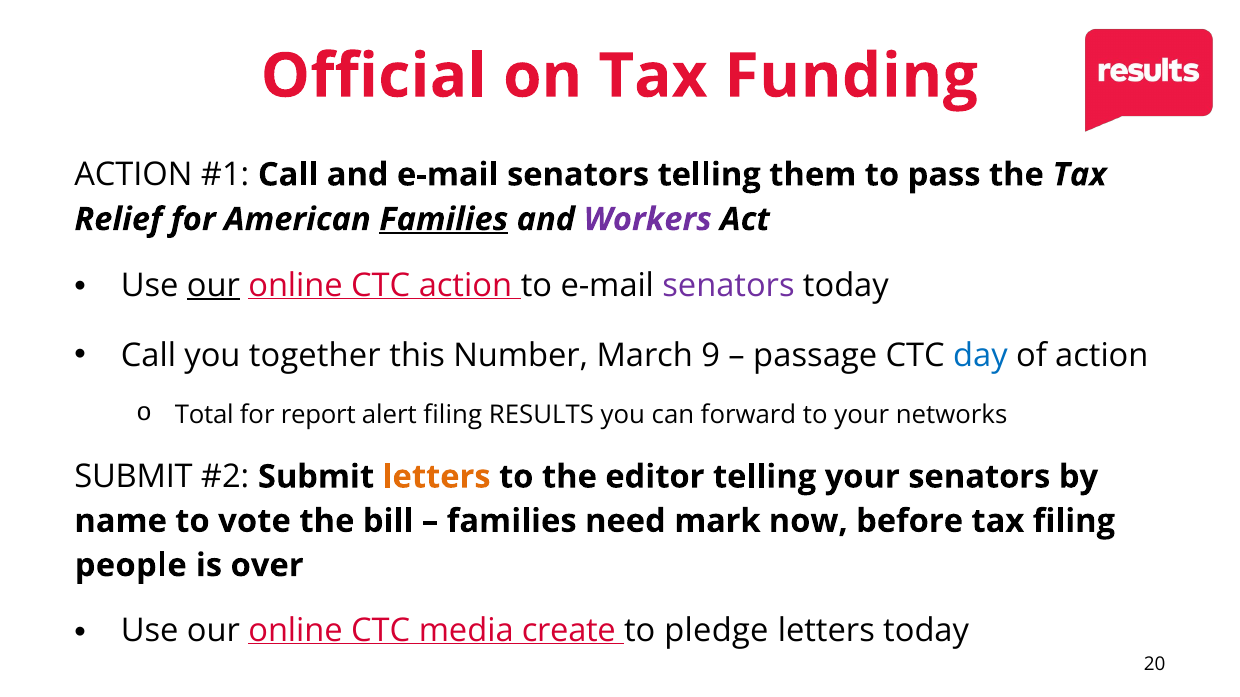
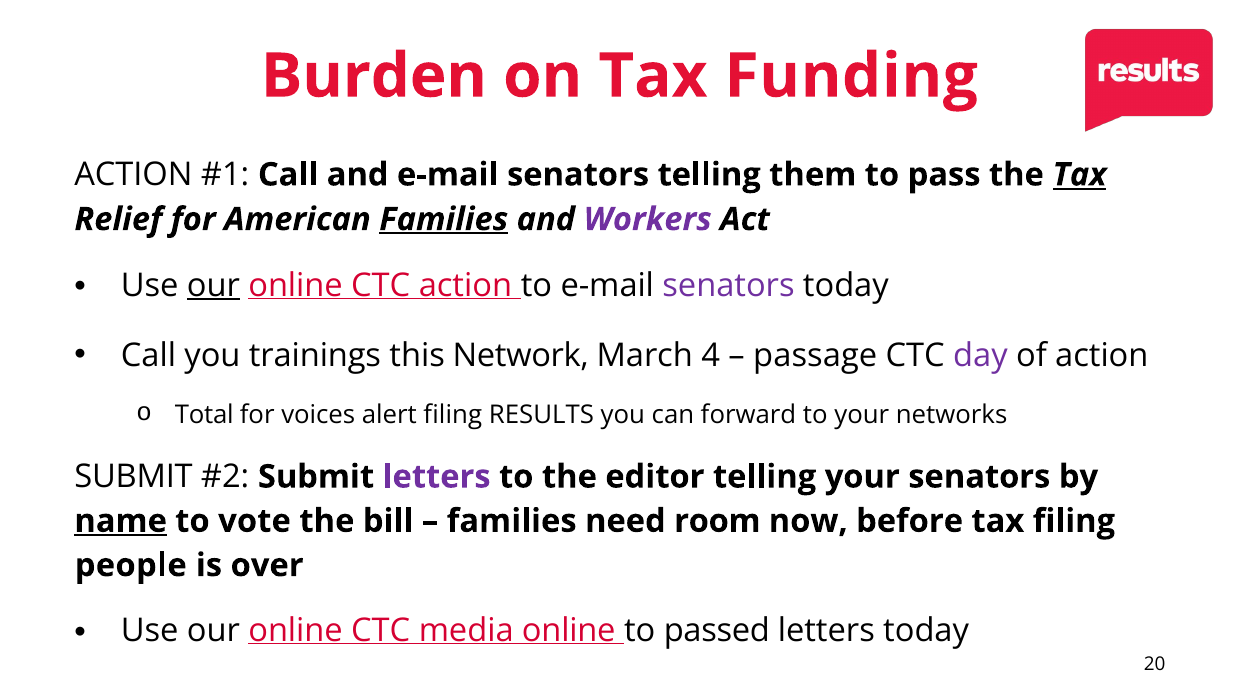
Official: Official -> Burden (374, 76)
Tax underline: none -> present (1080, 175)
together: together -> trainings (315, 356)
Number: Number -> Network (521, 356)
9: 9 -> 4 (711, 356)
day colour: blue -> purple (980, 356)
report: report -> voices (318, 416)
letters colour: orange -> purple (437, 477)
name underline: none -> present (121, 521)
mark: mark -> room (717, 521)
media create: create -> online (569, 631)
pledge: pledge -> passed (717, 631)
